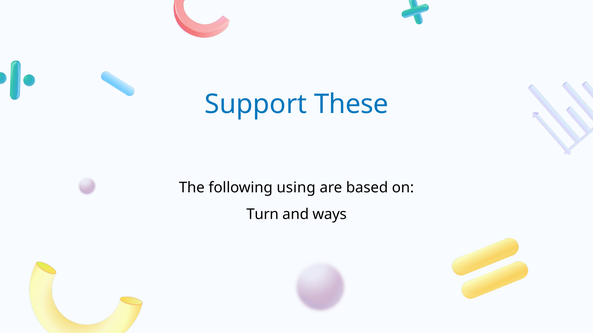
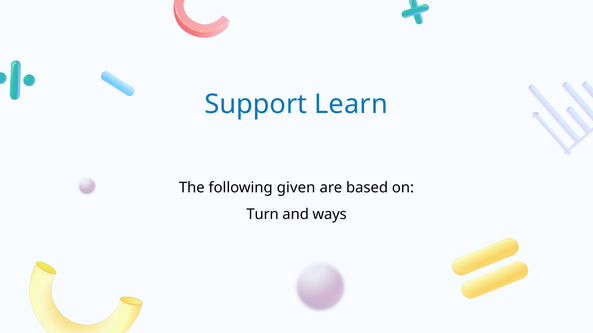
These: These -> Learn (351, 104)
using: using -> given (296, 188)
